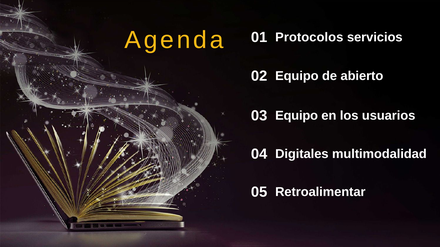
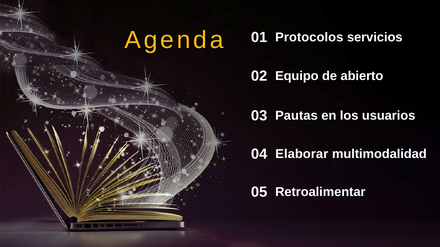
Equipo: Equipo -> Pautas (296, 116)
Digitales: Digitales -> Elaborar (302, 154)
